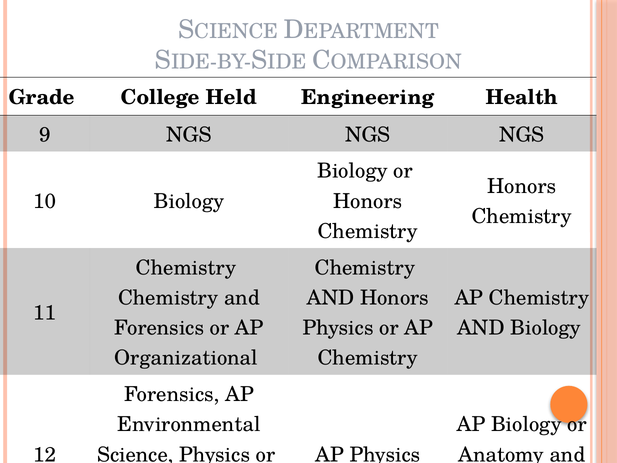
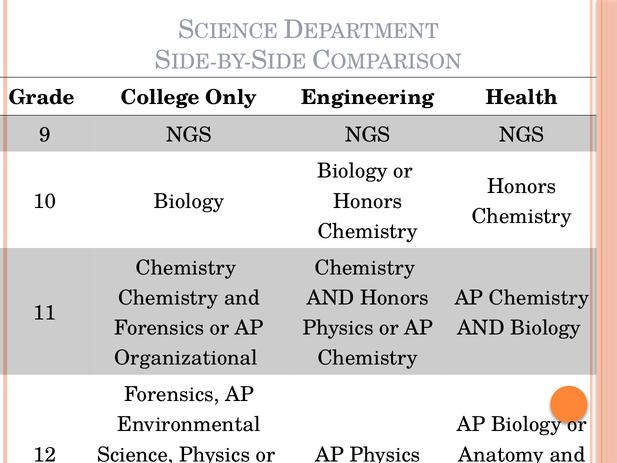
Held: Held -> Only (231, 98)
